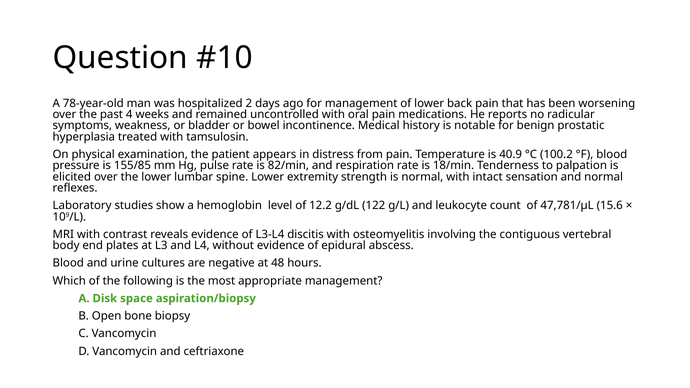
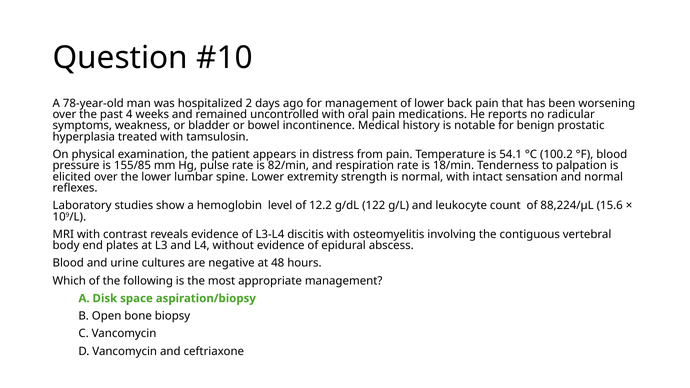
40.9: 40.9 -> 54.1 (511, 155)
47,781/µL: 47,781/µL -> 88,224/µL (567, 206)
